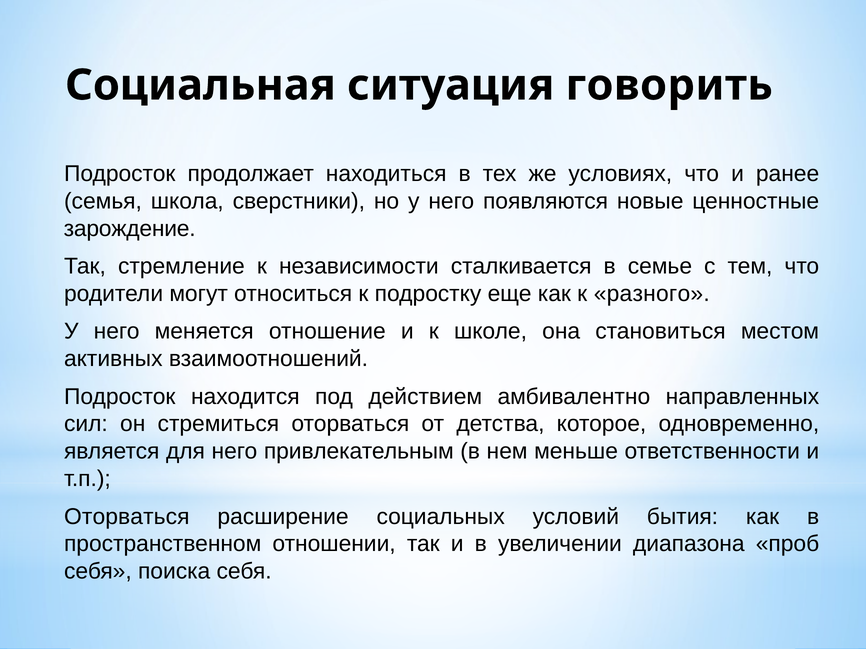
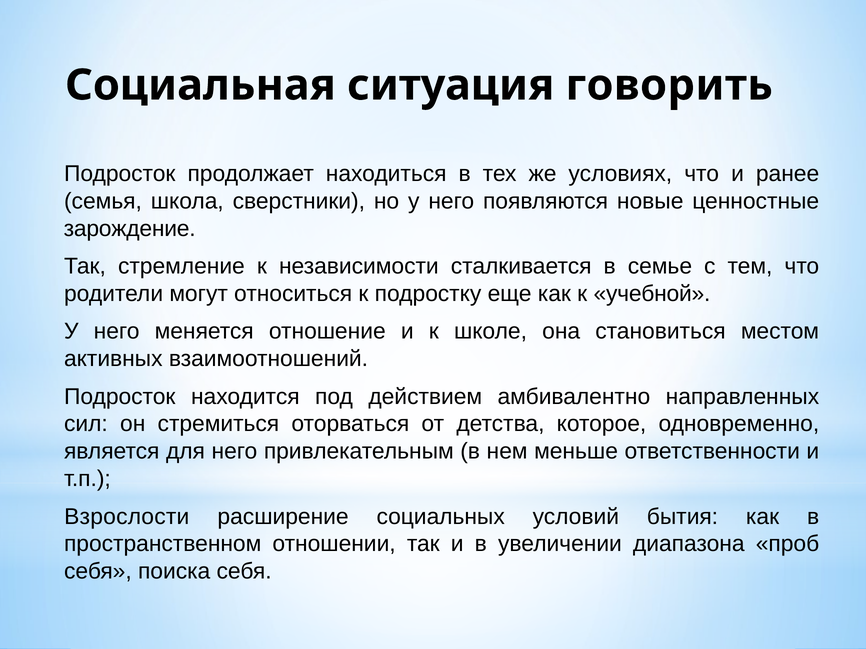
разного: разного -> учебной (652, 294)
Оторваться: Оторваться -> Взрослости (127, 517)
